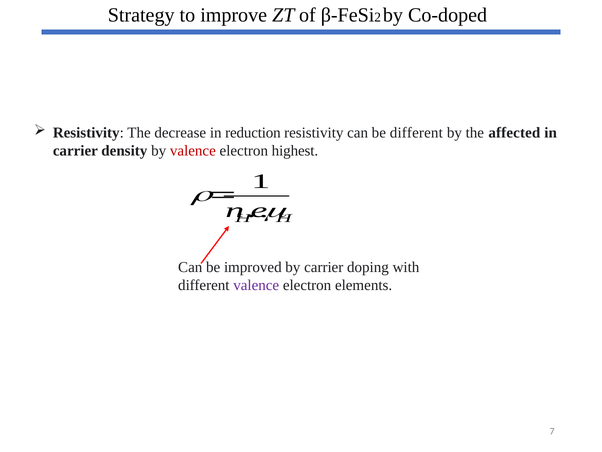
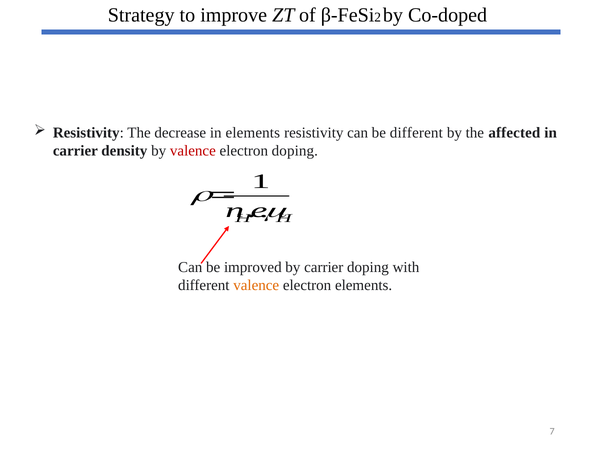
in reduction: reduction -> elements (253, 133)
electron highest: highest -> doping (295, 151)
valence colour: purple -> orange (256, 285)
